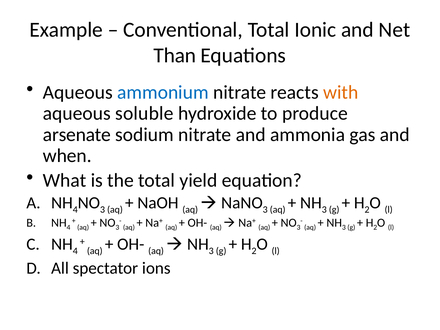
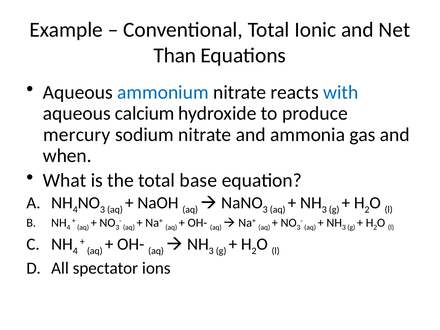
with colour: orange -> blue (341, 92)
soluble: soluble -> calcium (145, 113)
arsenate: arsenate -> mercury (77, 135)
yield: yield -> base (198, 180)
